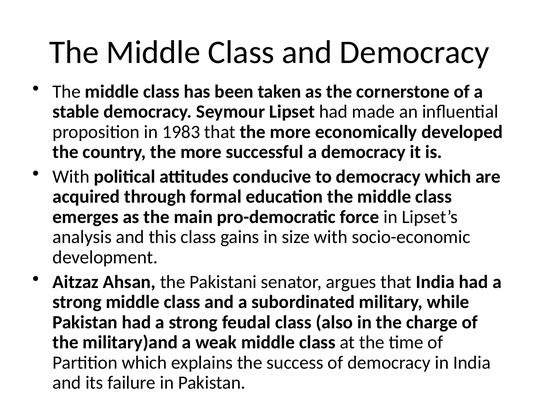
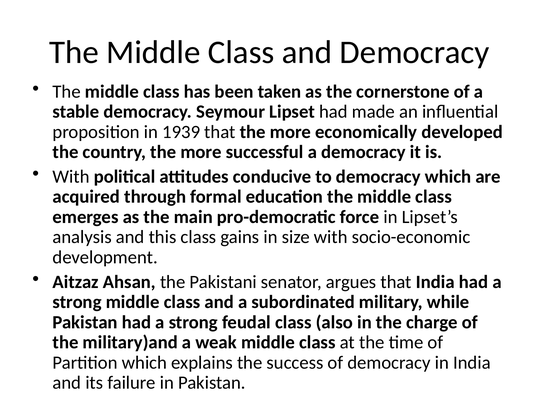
1983: 1983 -> 1939 (181, 132)
